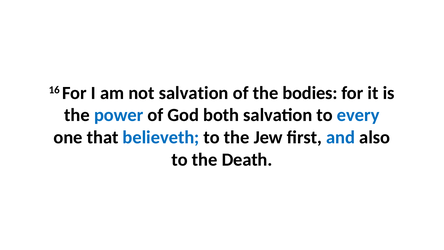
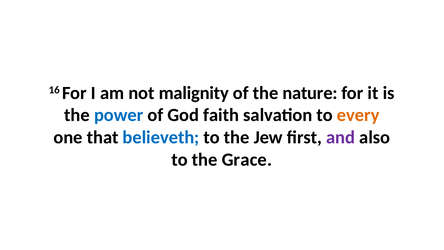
not salvation: salvation -> malignity (194, 93)
bodies: bodies -> nature (310, 93)
both: both -> faith (221, 115)
every colour: blue -> orange (358, 115)
and colour: blue -> purple (341, 137)
Death: Death -> Grace (247, 159)
